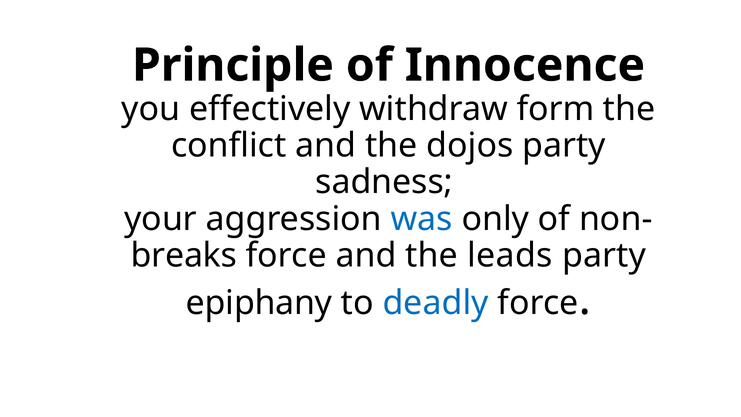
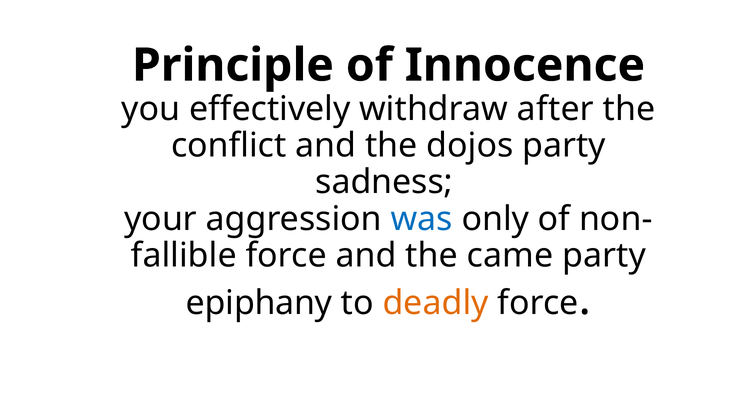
form: form -> after (555, 109)
breaks: breaks -> fallible (184, 255)
leads: leads -> came (510, 255)
deadly colour: blue -> orange (436, 303)
